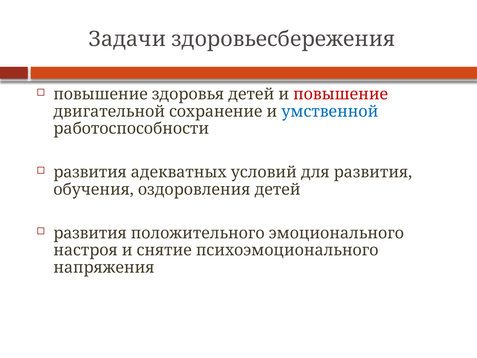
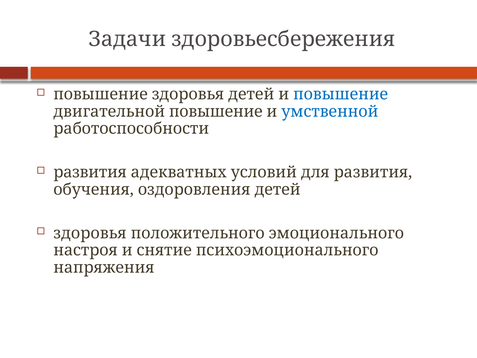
повышение colour: red -> blue (341, 94)
двигательной сохранение: сохранение -> повышение (216, 111)
развития: развития -> здоровья (90, 233)
